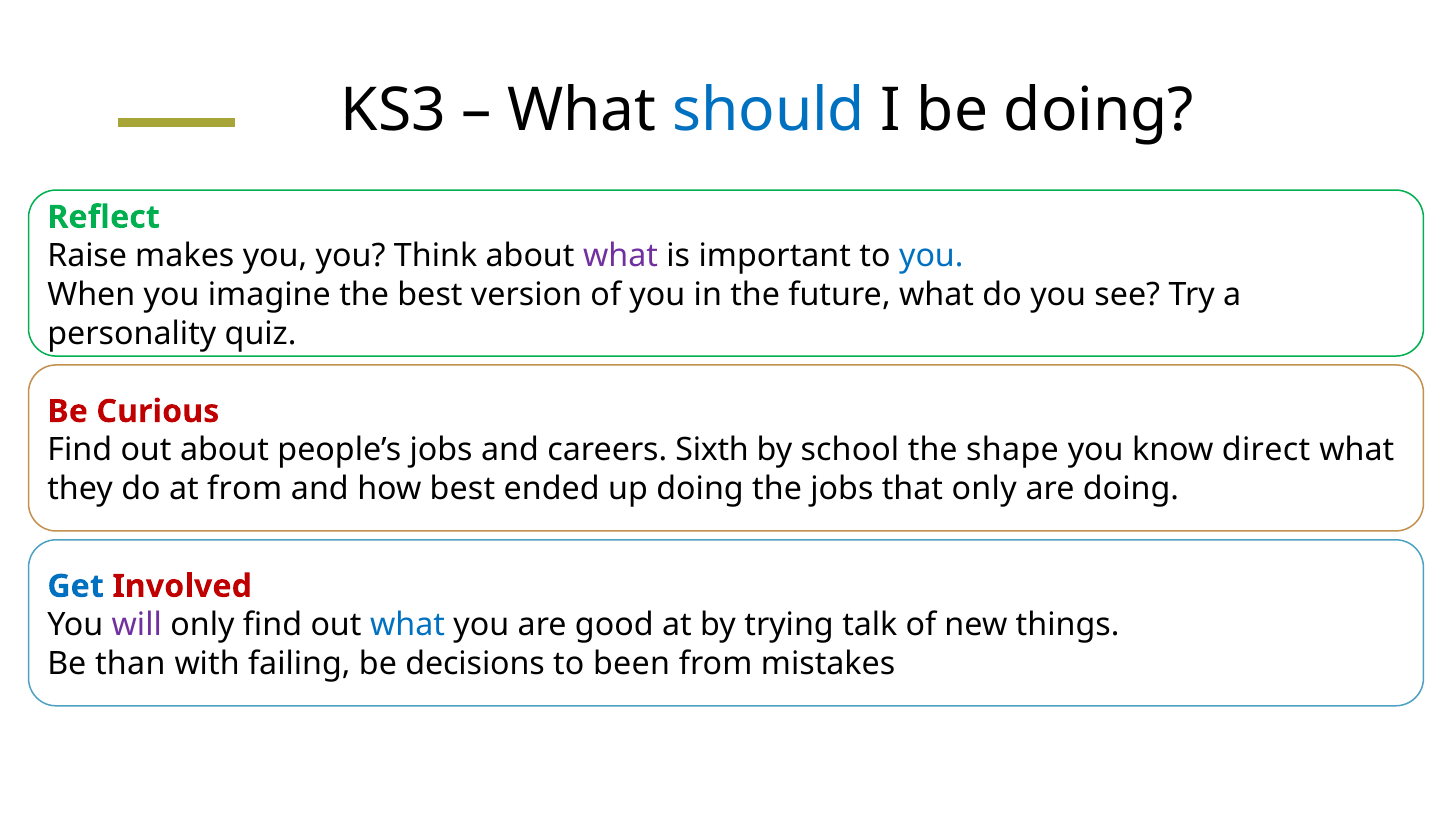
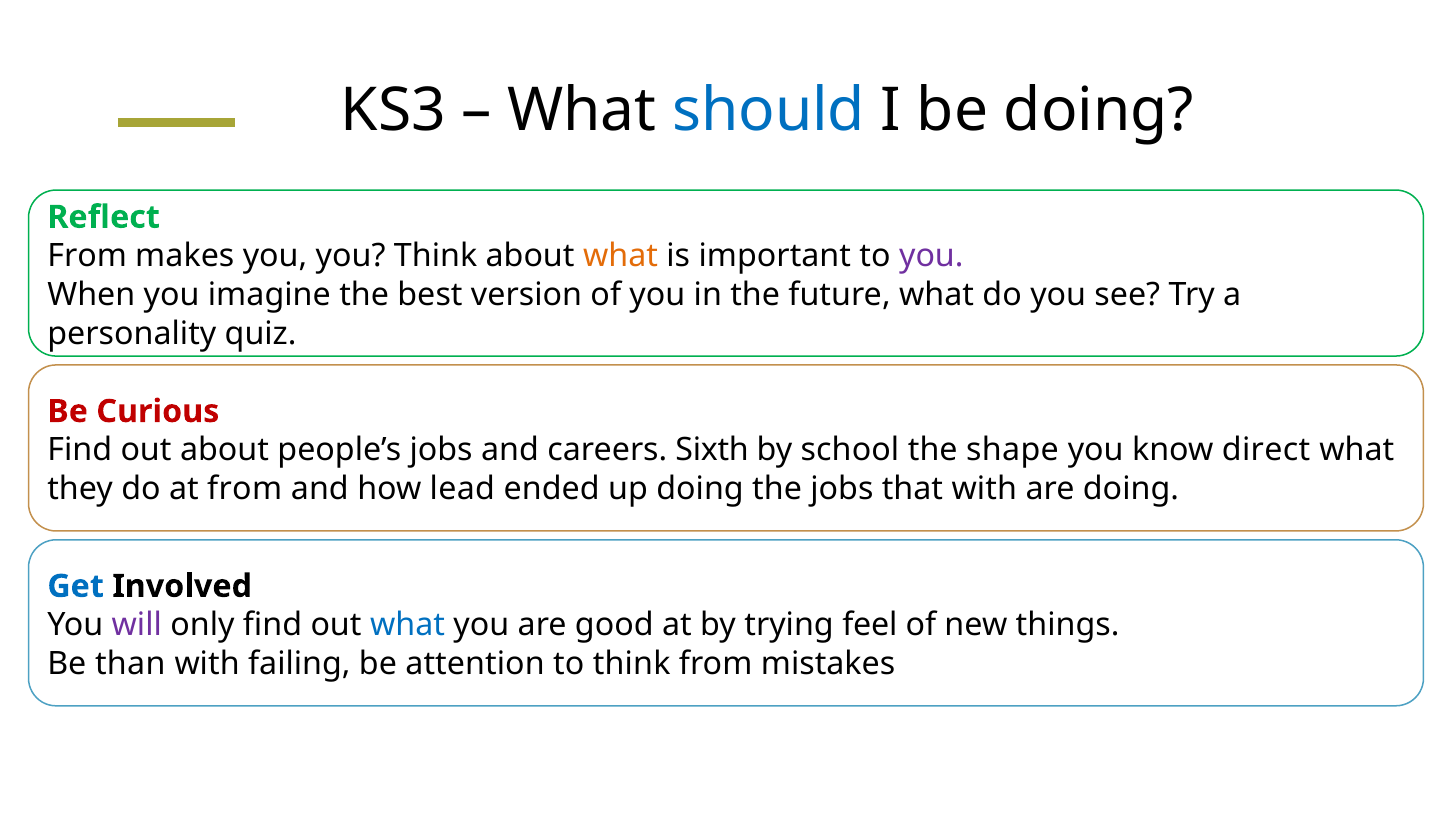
Raise: Raise -> From (87, 256)
what colour: purple -> orange (621, 256)
you colour: blue -> purple (931, 256)
how best: best -> lead (462, 489)
that only: only -> with (984, 489)
Involved colour: red -> black (182, 586)
talk: talk -> feel (870, 625)
decisions: decisions -> attention (475, 664)
to been: been -> think (632, 664)
